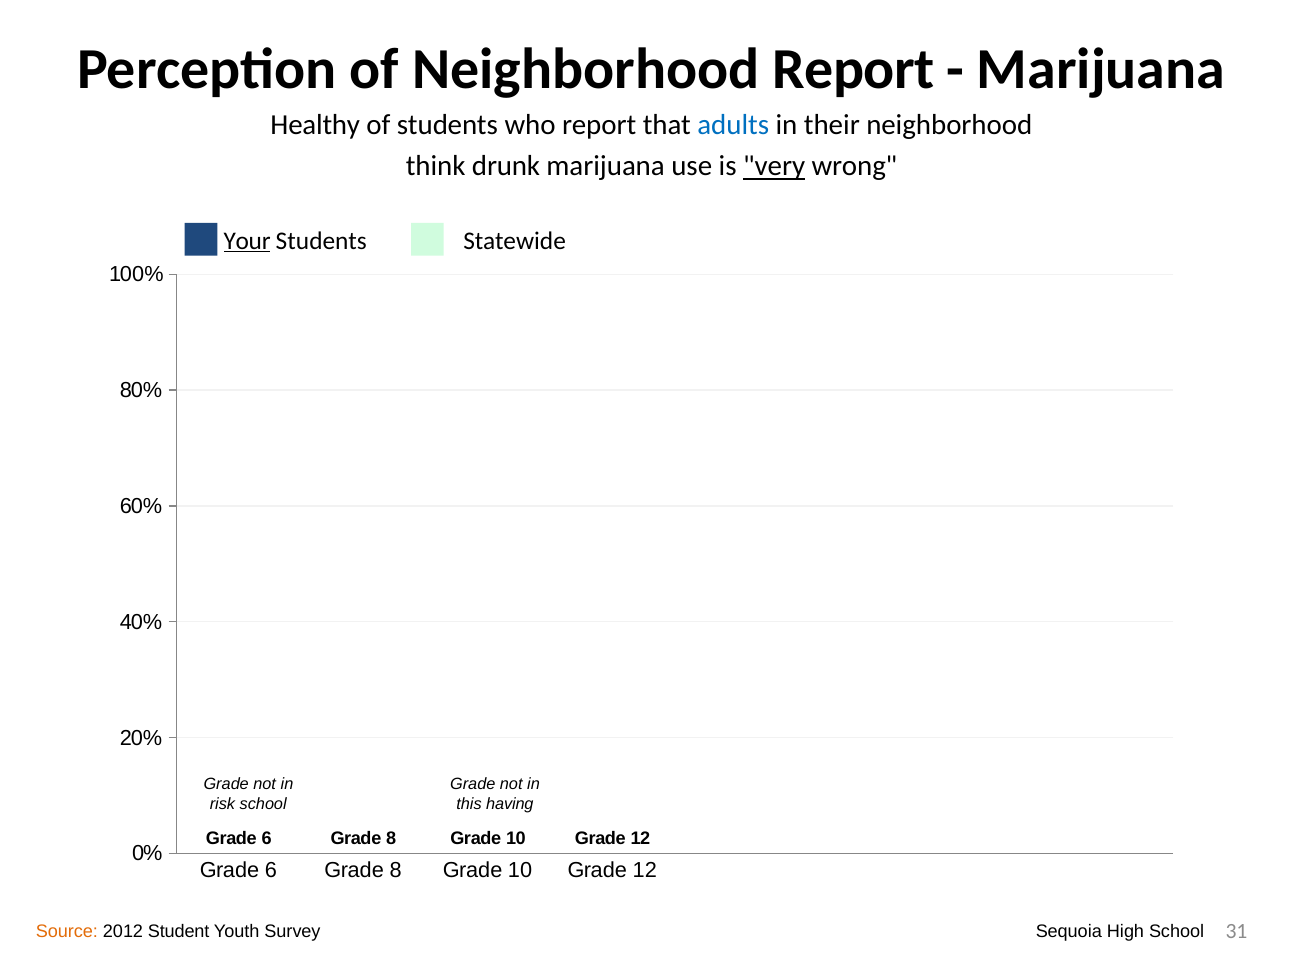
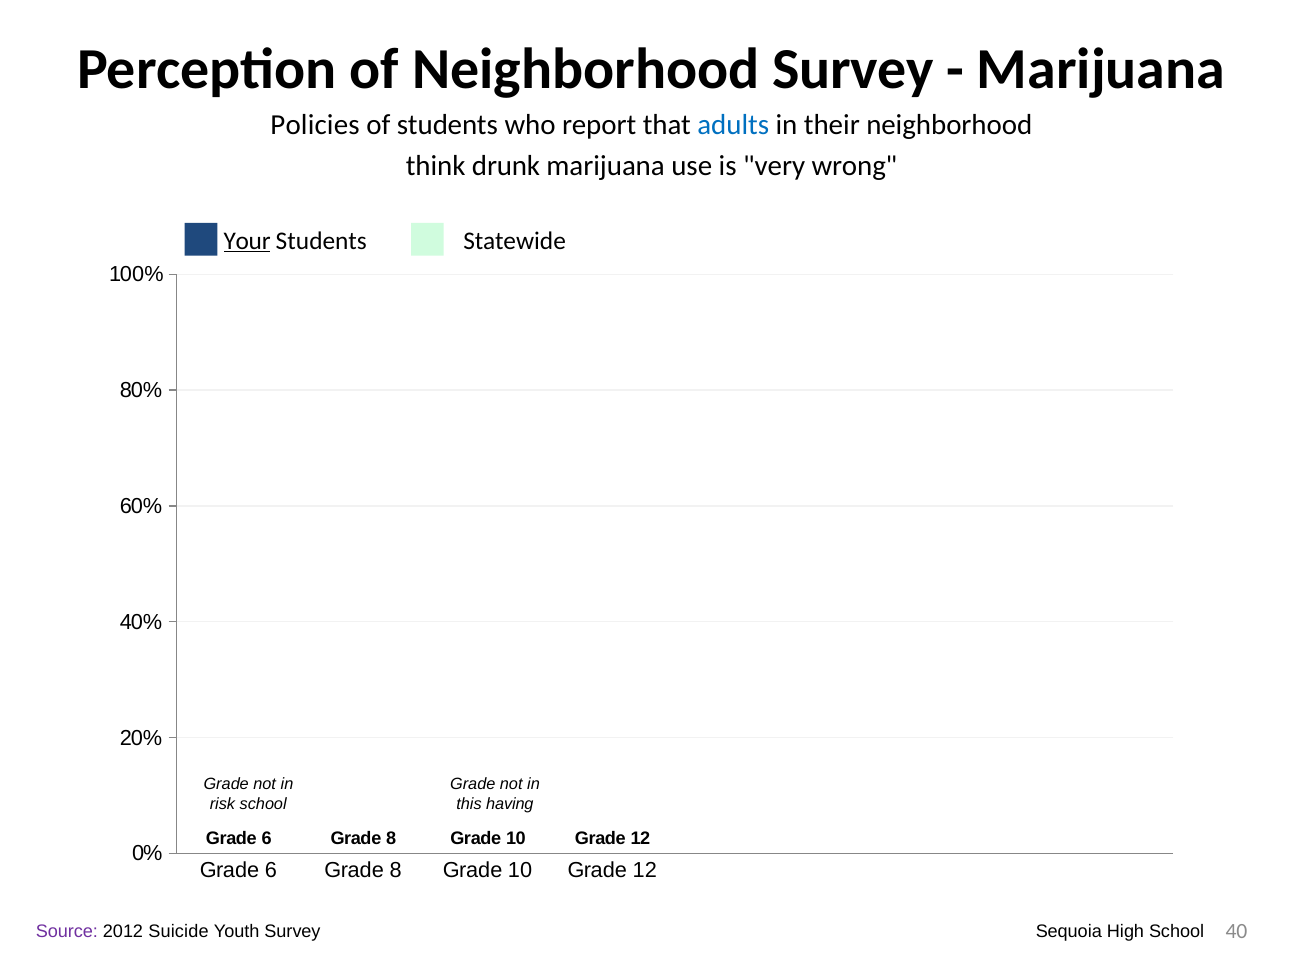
Neighborhood Report: Report -> Survey (853, 69)
Healthy: Healthy -> Policies (315, 125)
very underline: present -> none (774, 166)
Source colour: orange -> purple (67, 931)
Student: Student -> Suicide (179, 931)
31: 31 -> 40 (1236, 932)
